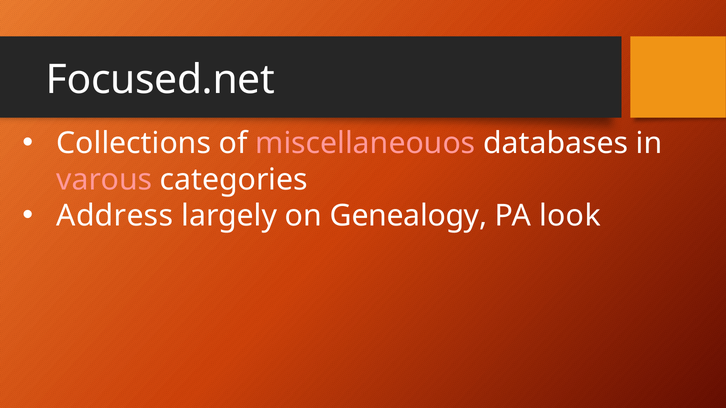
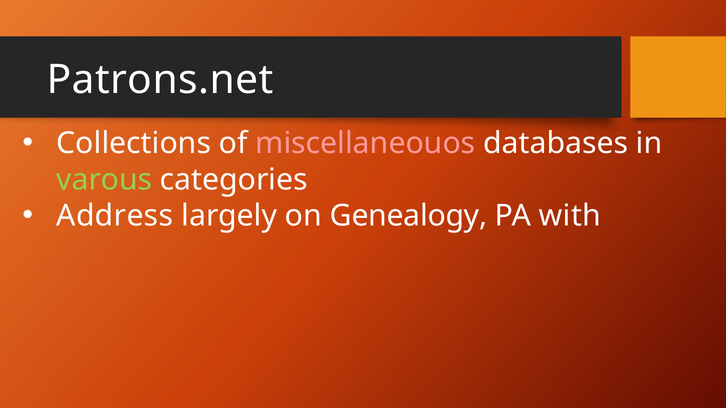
Focused.net: Focused.net -> Patrons.net (160, 80)
varous colour: pink -> light green (104, 180)
look: look -> with (570, 216)
